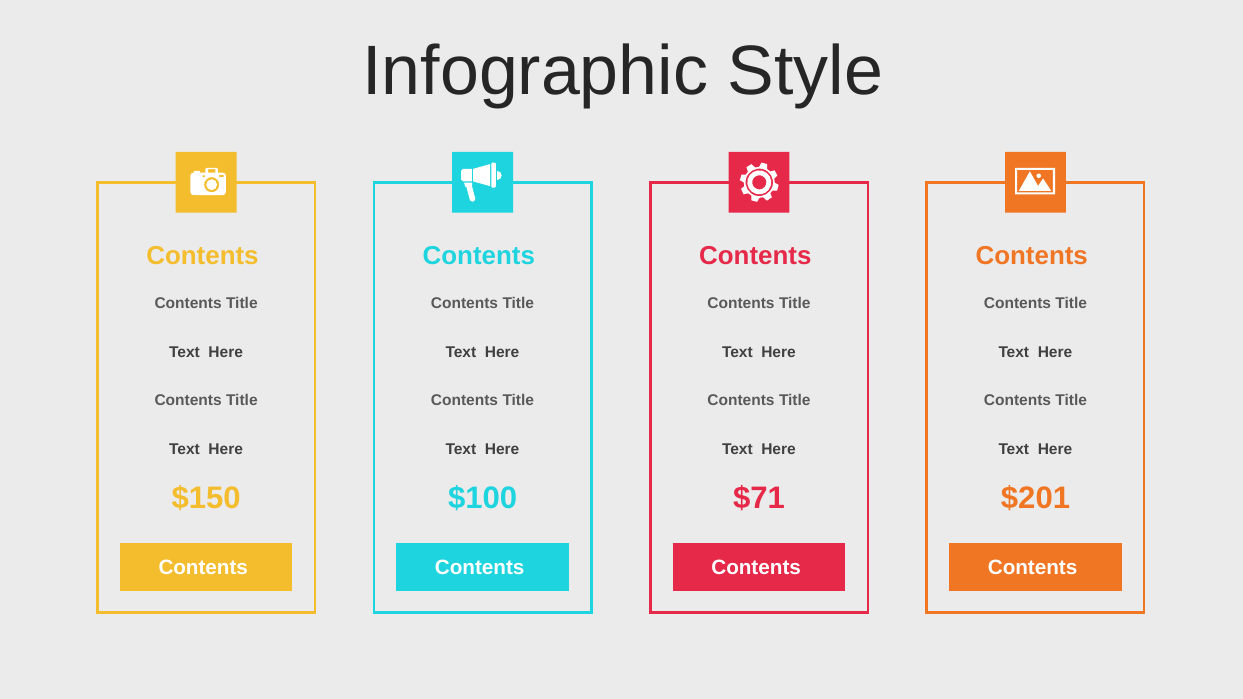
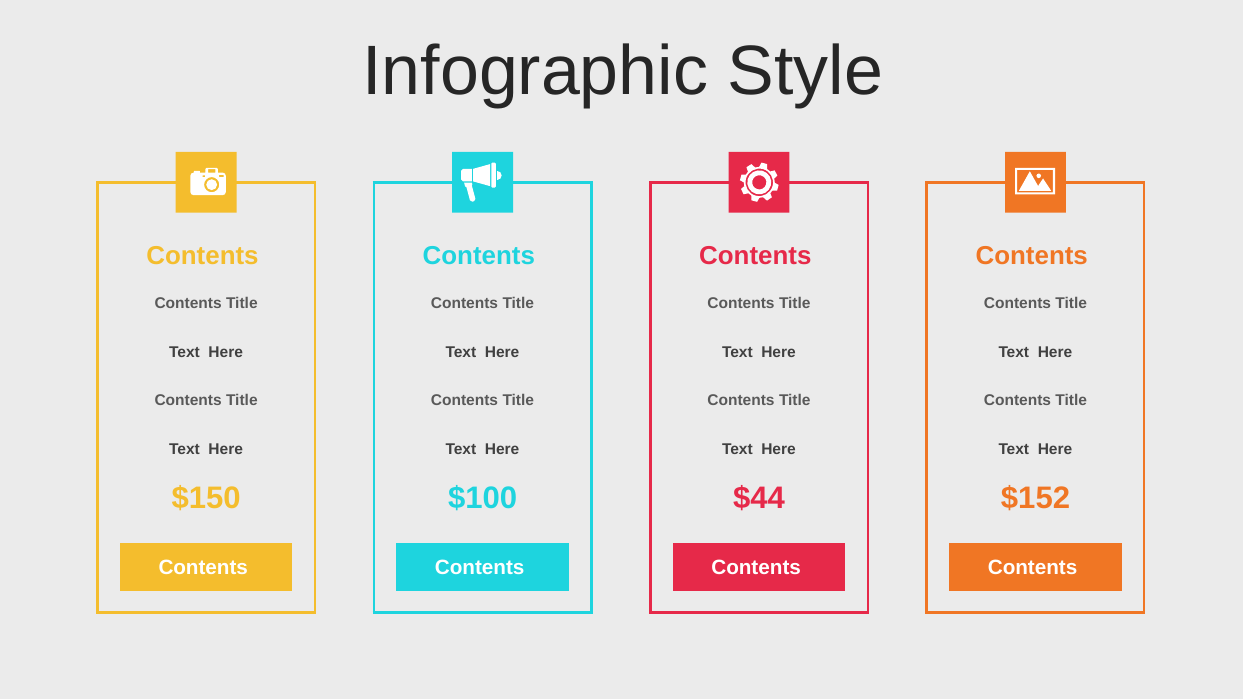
$71: $71 -> $44 (759, 498)
$201: $201 -> $152 (1036, 498)
